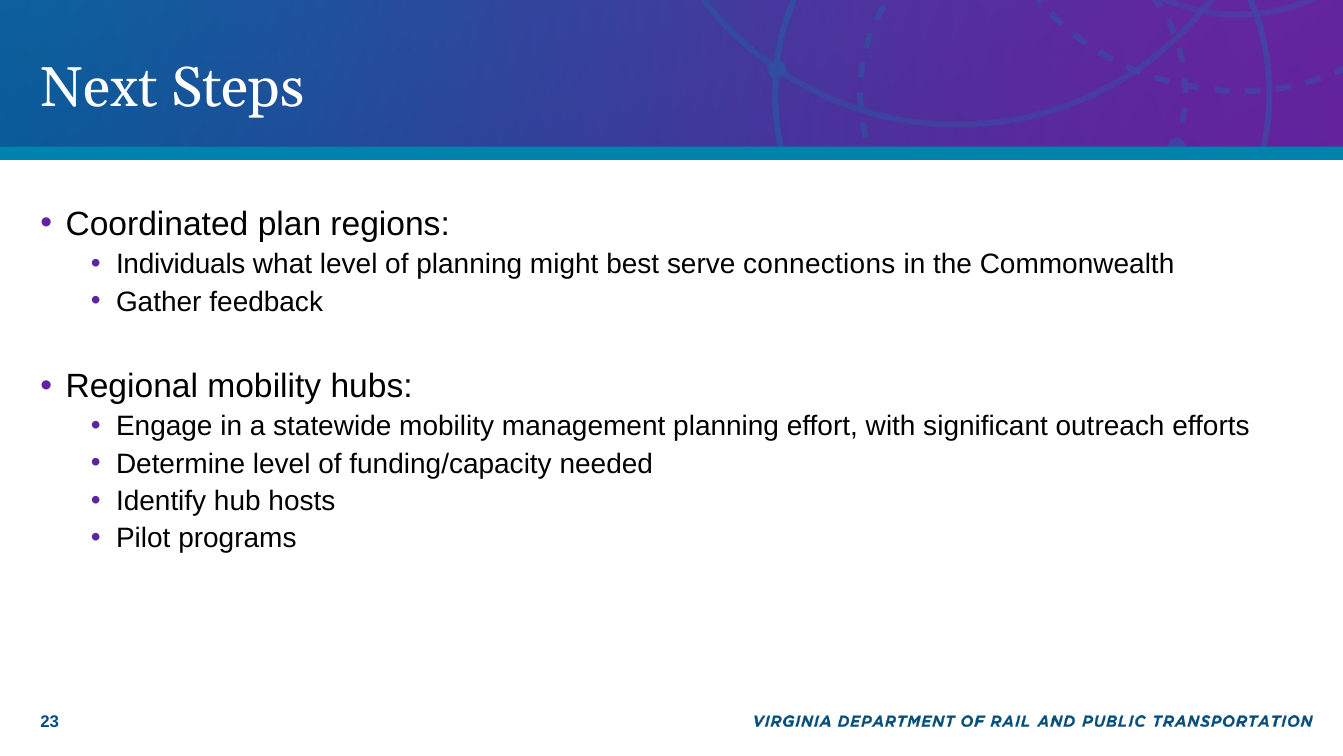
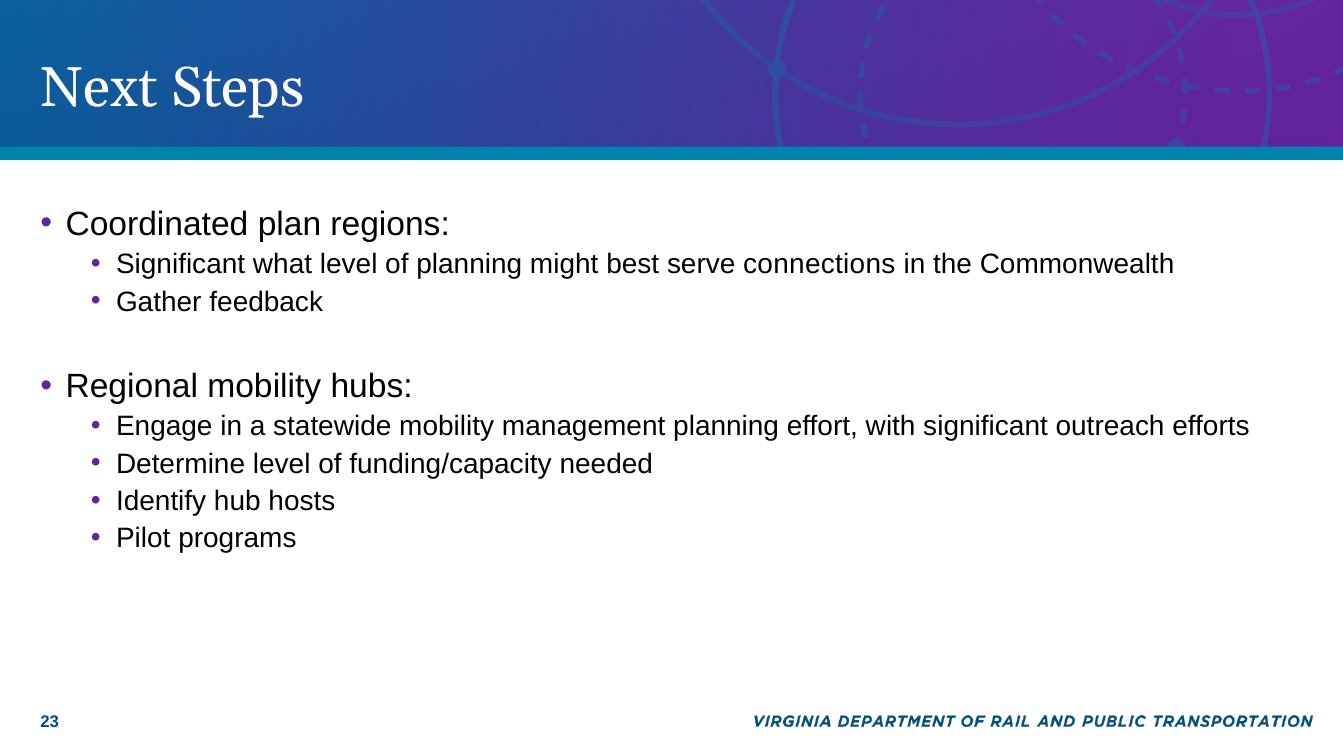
Individuals: Individuals -> Significant (181, 264)
